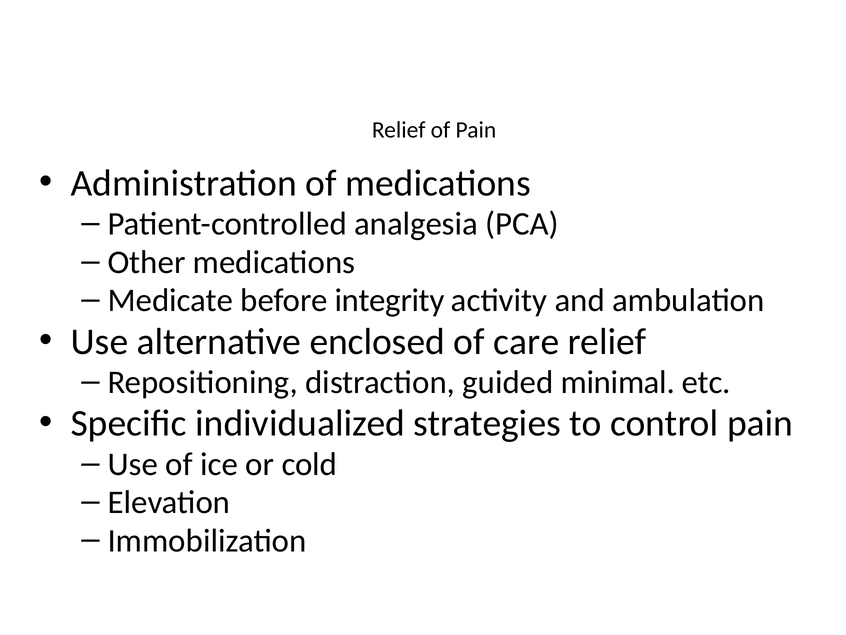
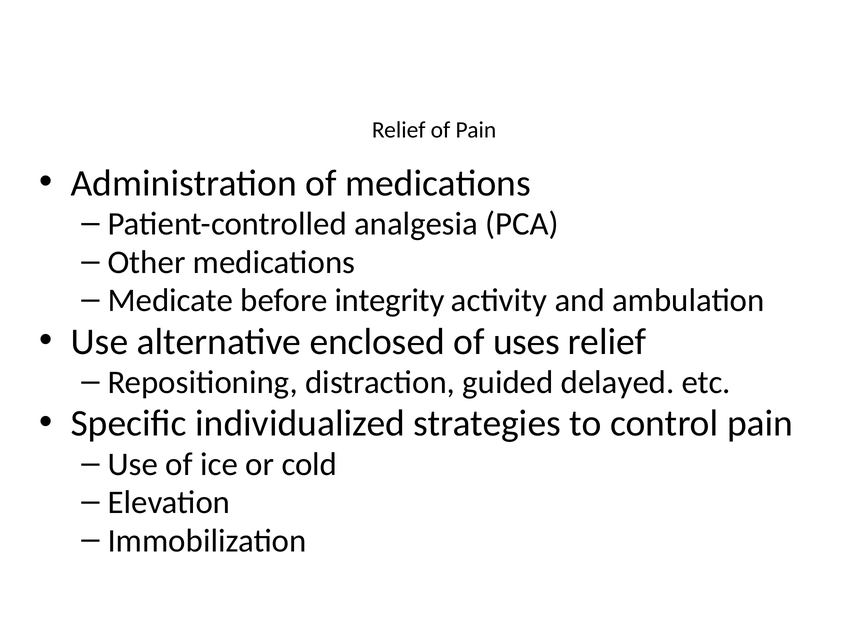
care: care -> uses (526, 341)
minimal: minimal -> delayed (618, 382)
